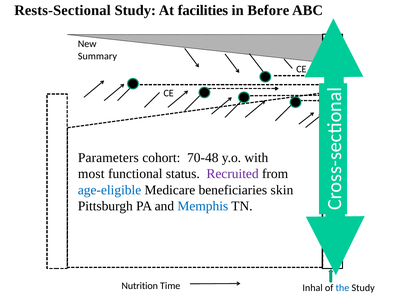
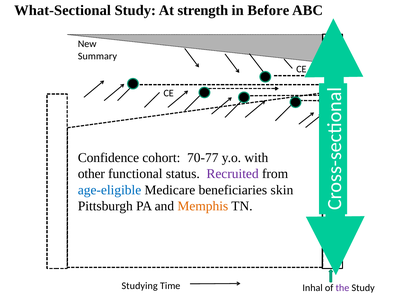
Rests-Sectional: Rests-Sectional -> What-Sectional (63, 10)
facilities: facilities -> strength (203, 10)
Parameters: Parameters -> Confidence (108, 158)
70-48: 70-48 -> 70-77 (203, 158)
most: most -> other (91, 174)
Memphis colour: blue -> orange (203, 206)
Nutrition: Nutrition -> Studying (140, 286)
the colour: blue -> purple (342, 288)
